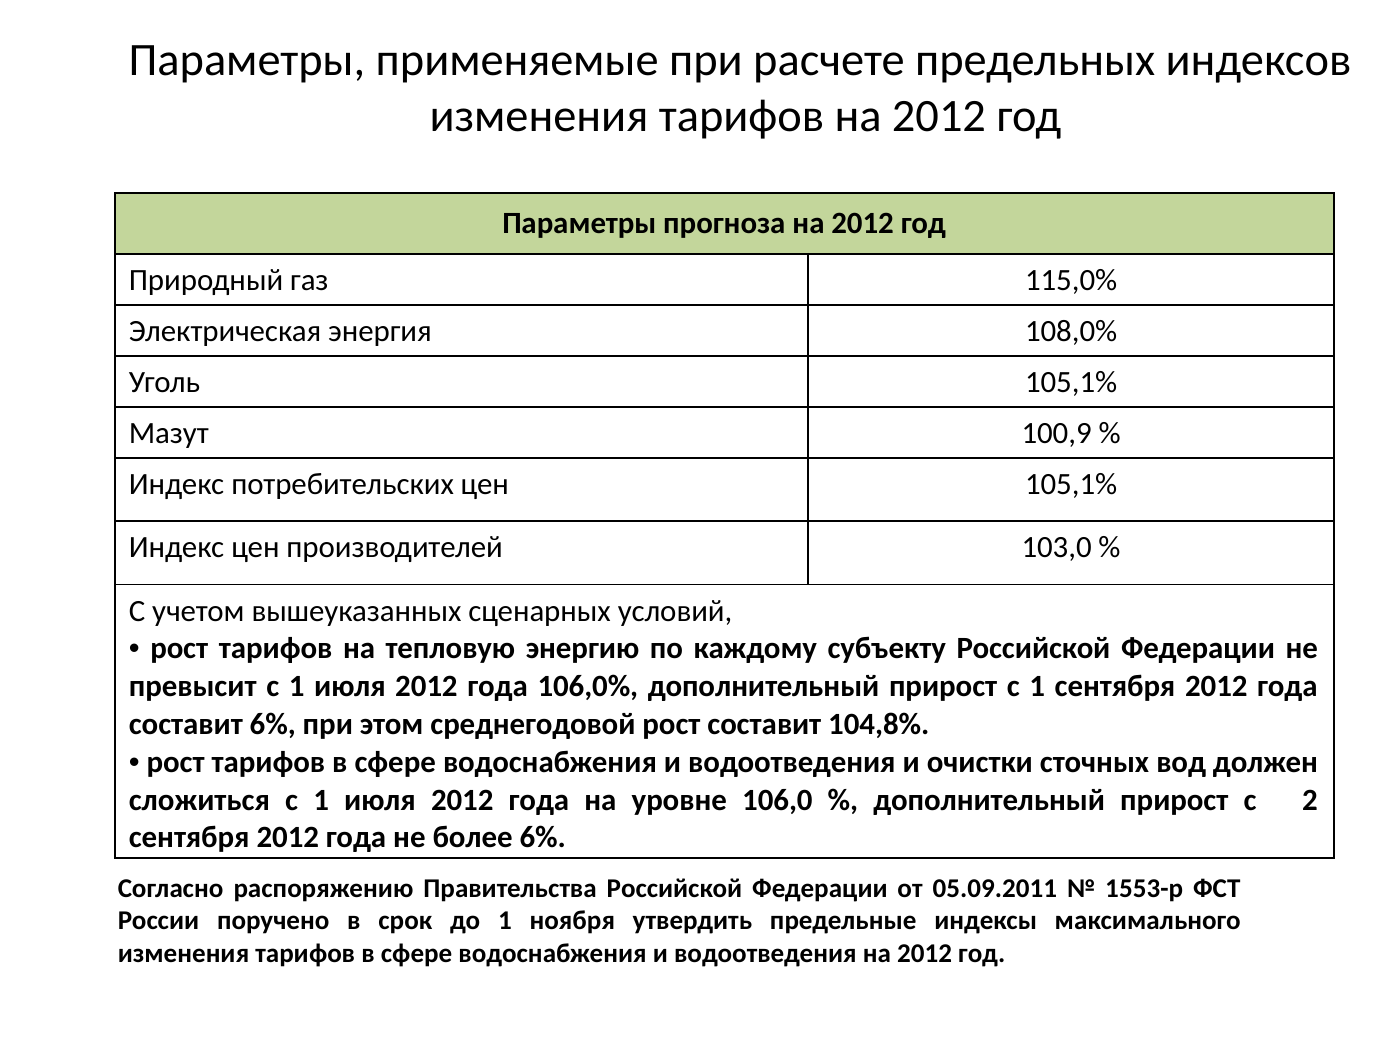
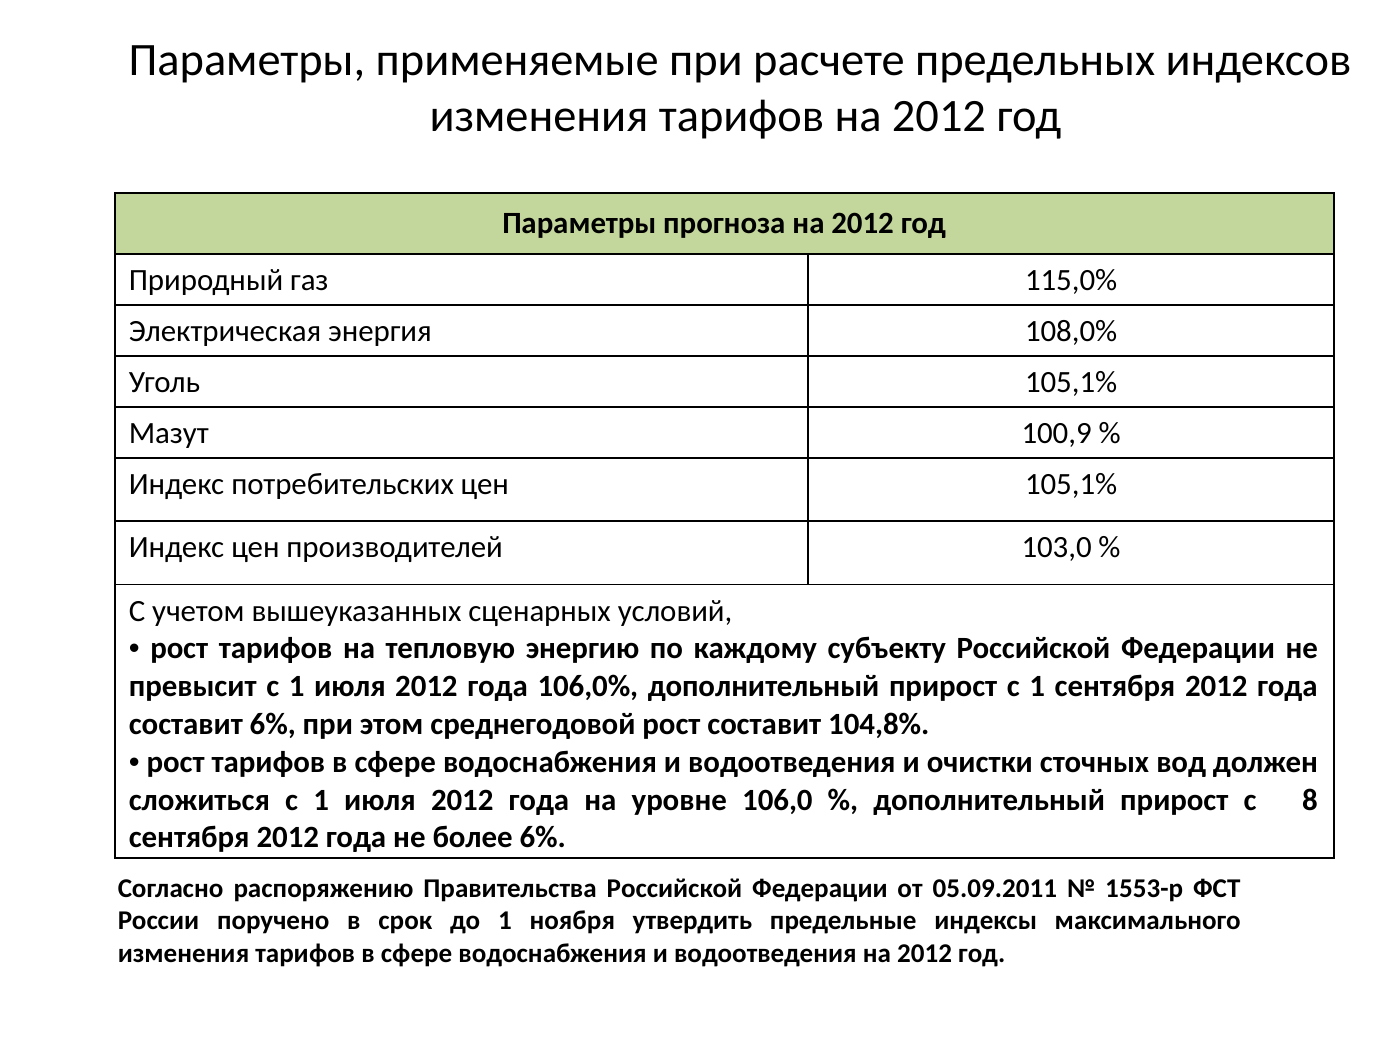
2: 2 -> 8 (1310, 800)
